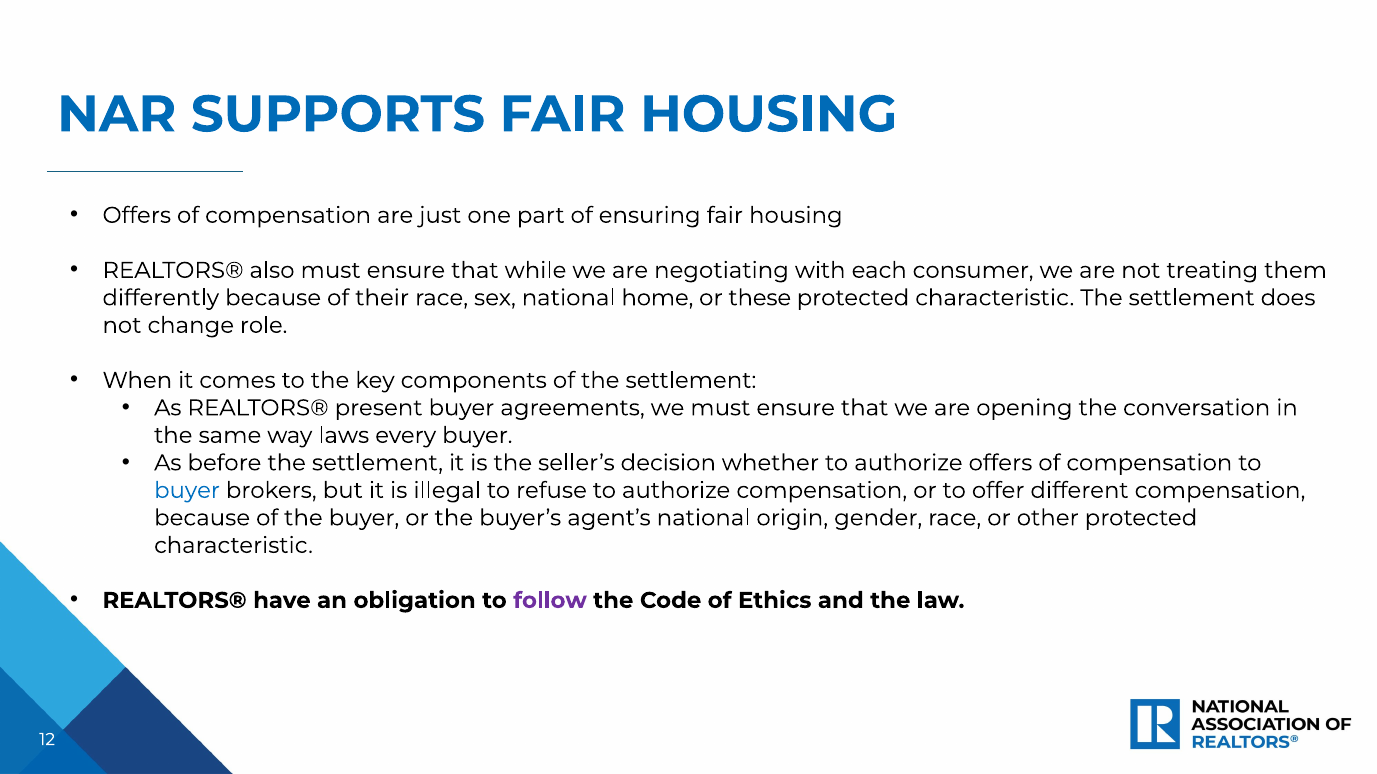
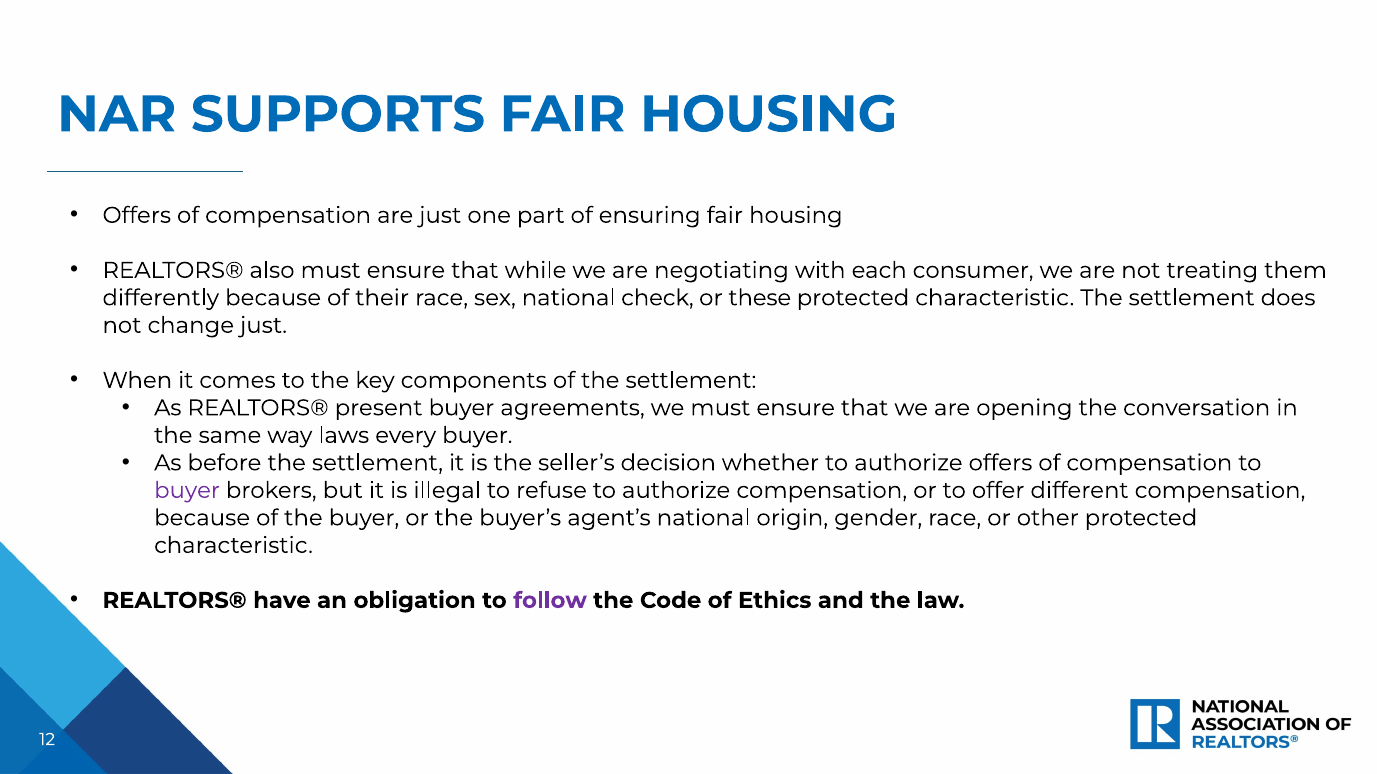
home: home -> check (657, 298)
change role: role -> just (264, 326)
buyer colour: blue -> purple (187, 491)
